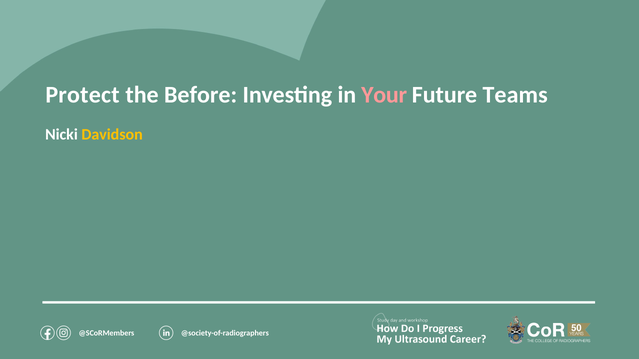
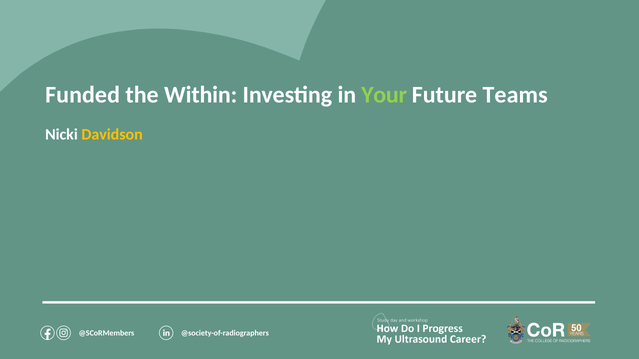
Protect: Protect -> Funded (83, 95)
Before: Before -> Within (201, 95)
Your colour: pink -> light green (384, 95)
